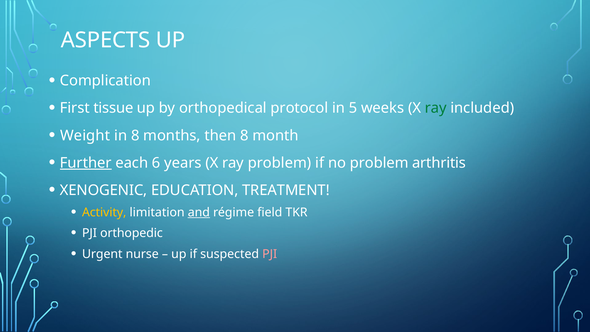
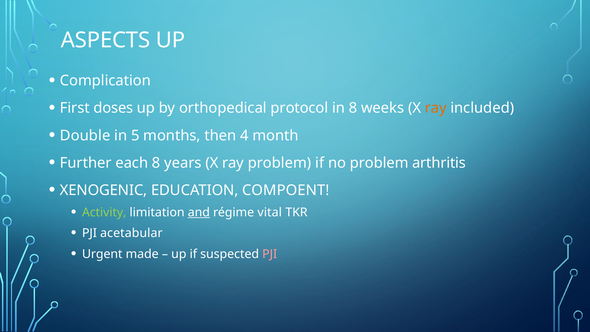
tissue: tissue -> doses (113, 108)
in 5: 5 -> 8 (353, 108)
ray colour: green -> orange (436, 108)
Weight: Weight -> Double (85, 135)
in 8: 8 -> 5 (135, 135)
then 8: 8 -> 4 (244, 135)
Further underline: present -> none (86, 163)
each 6: 6 -> 8 (156, 163)
TREATMENT: TREATMENT -> COMPOENT (286, 190)
Activity colour: yellow -> light green (104, 212)
field: field -> vital (270, 212)
orthopedic: orthopedic -> acetabular (131, 233)
nurse: nurse -> made (142, 254)
